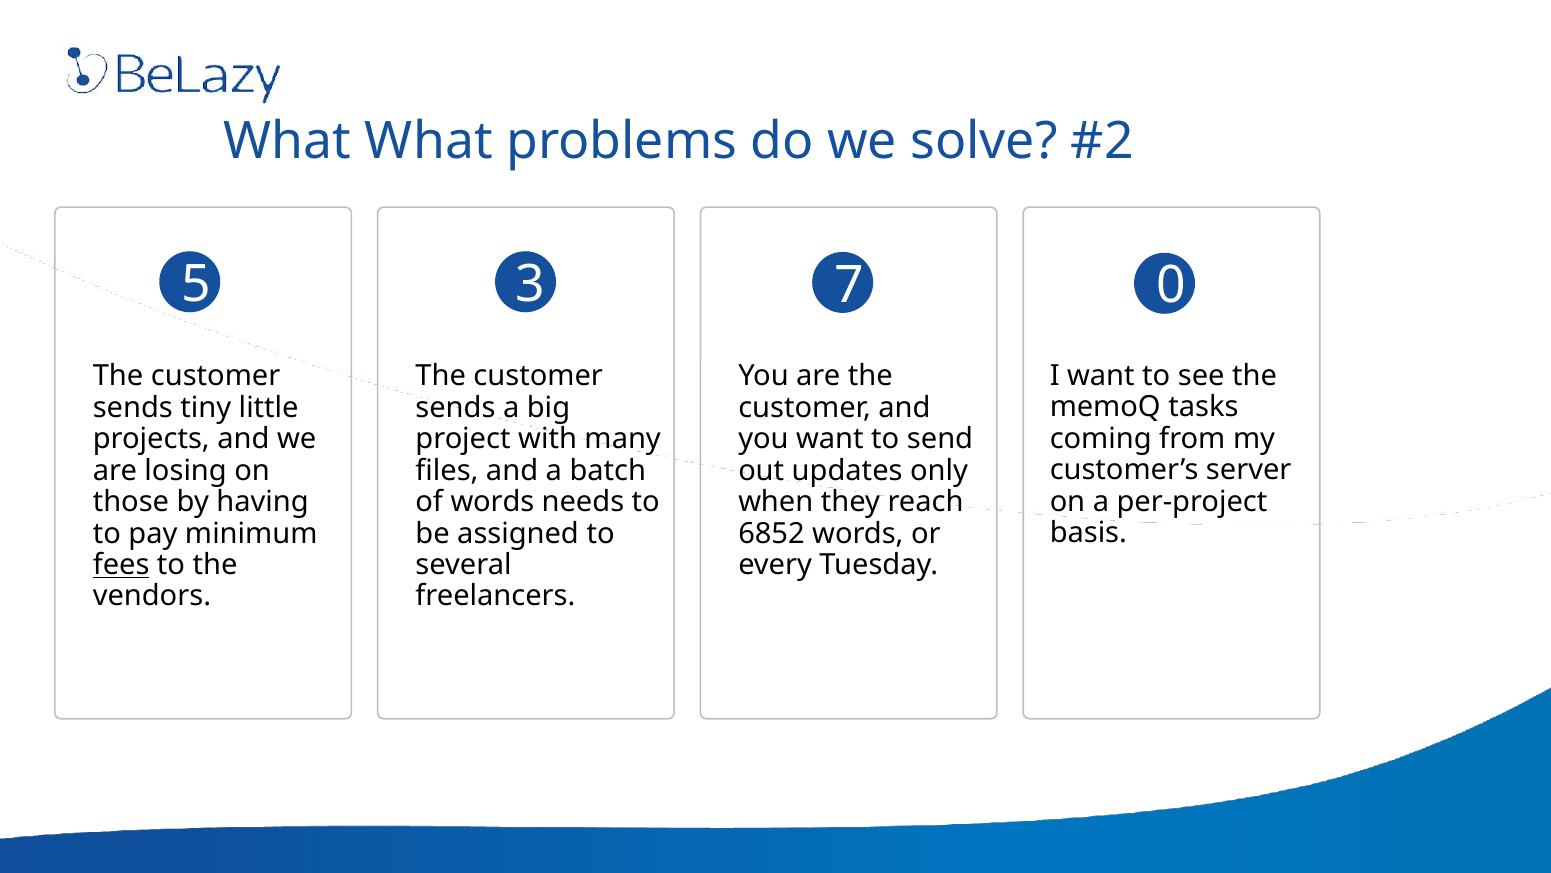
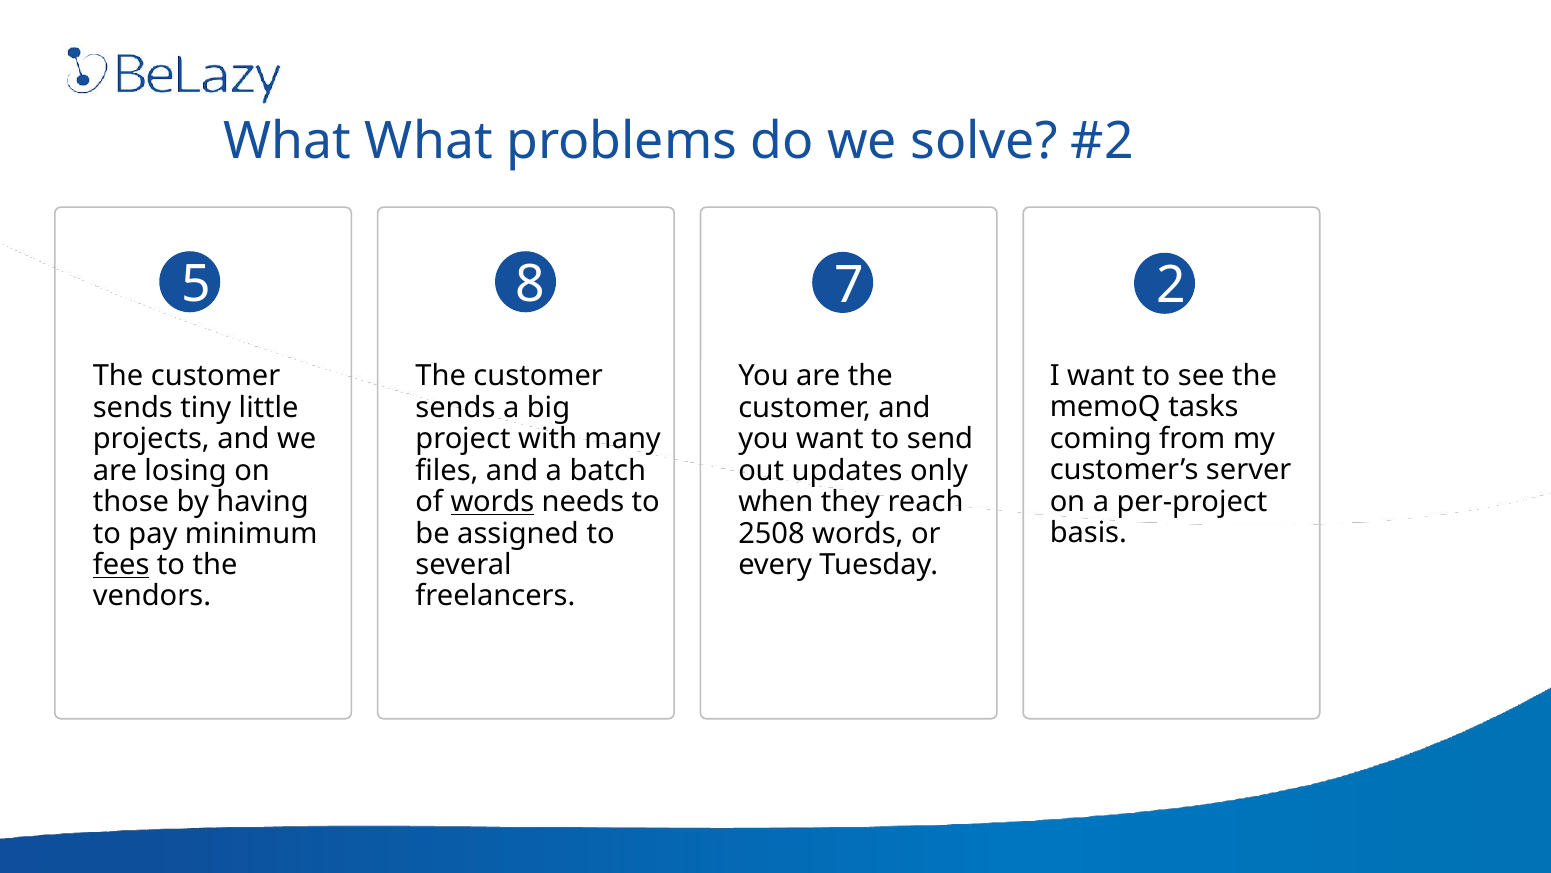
3: 3 -> 8 (530, 284)
0: 0 -> 2 (1171, 286)
words underline: none -> present (492, 502)
6852: 6852 -> 2508 (772, 533)
